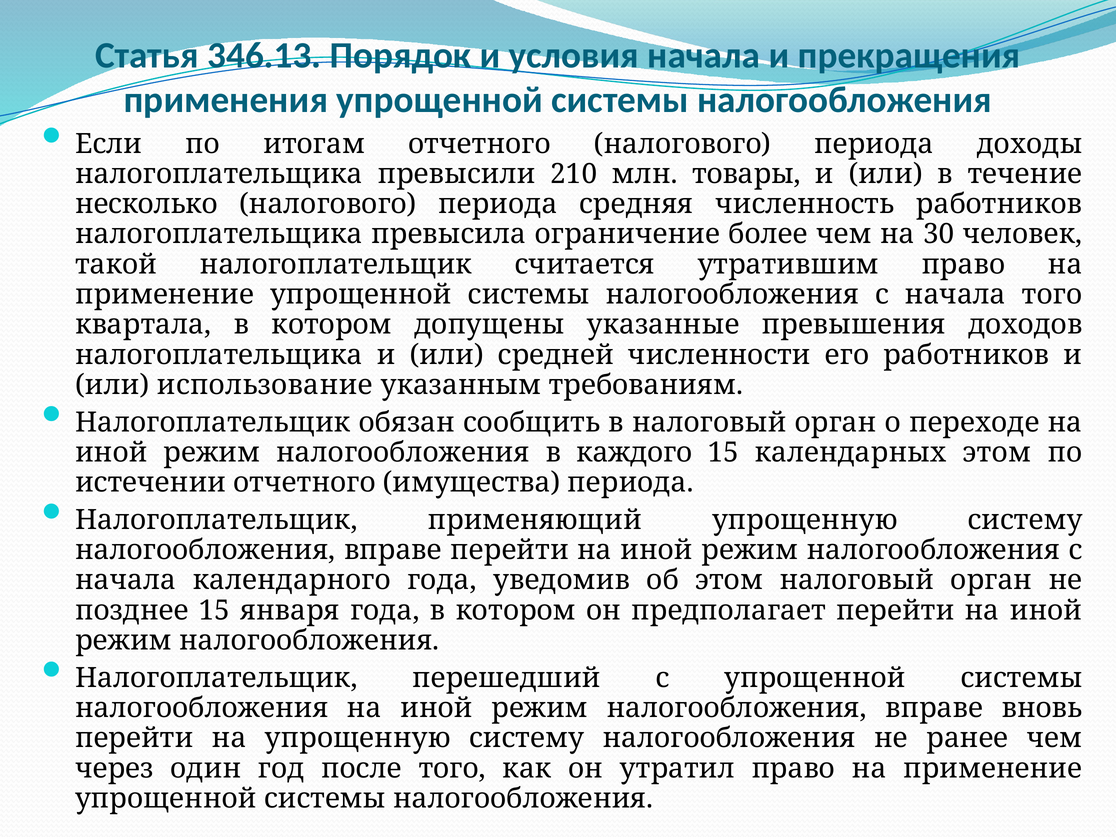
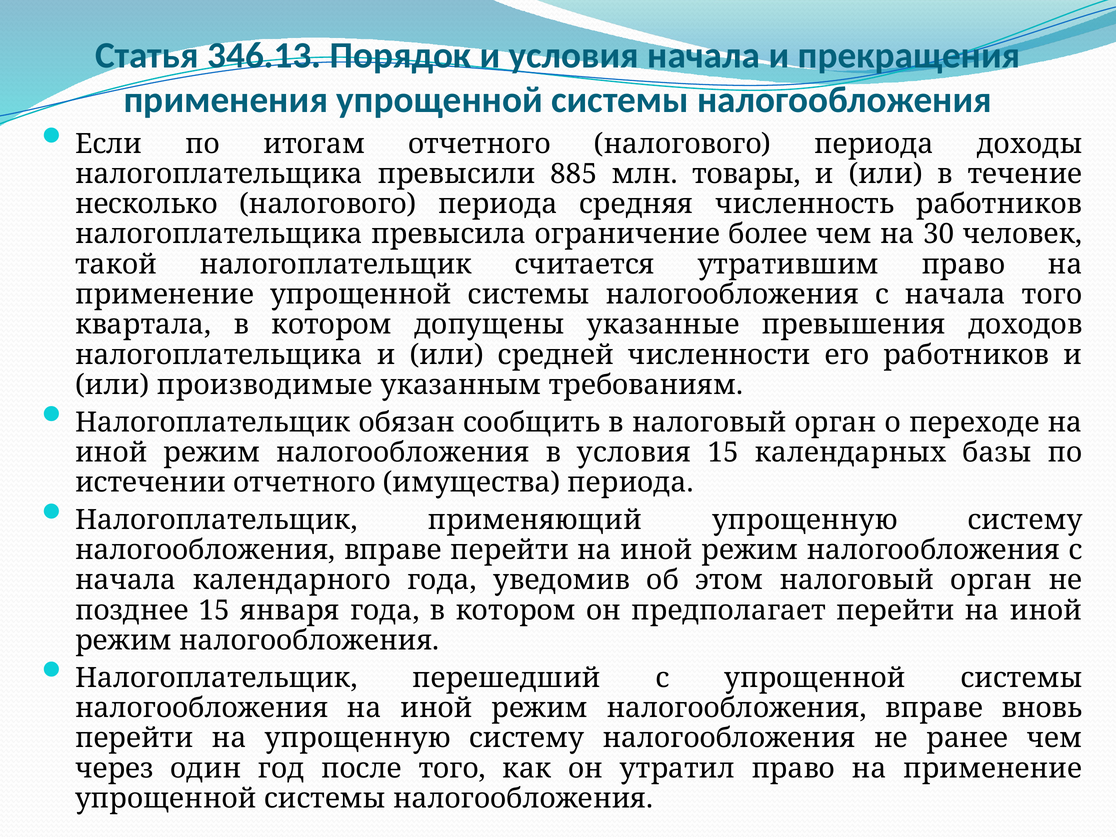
210: 210 -> 885 (574, 174)
использование: использование -> производимые (265, 385)
в каждого: каждого -> условия (634, 452)
календарных этом: этом -> базы (997, 452)
